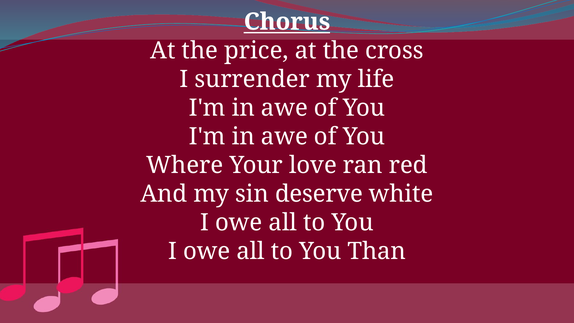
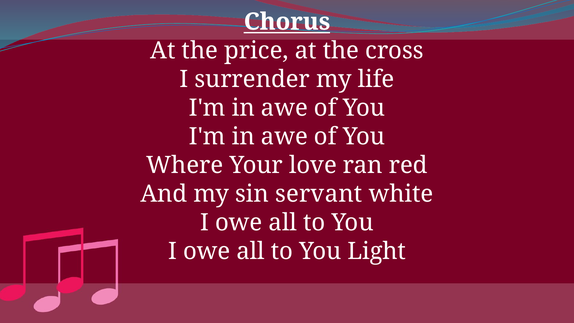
deserve: deserve -> servant (319, 194)
Than: Than -> Light (377, 251)
